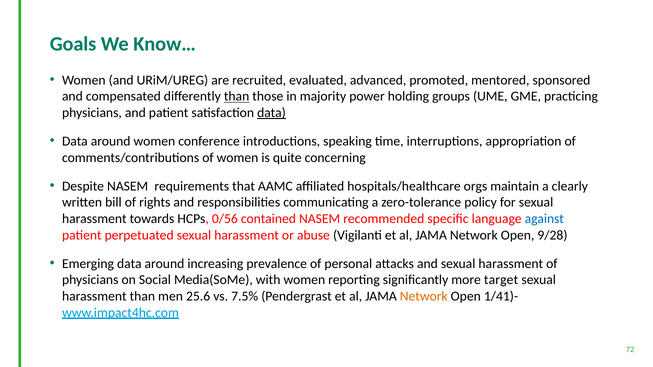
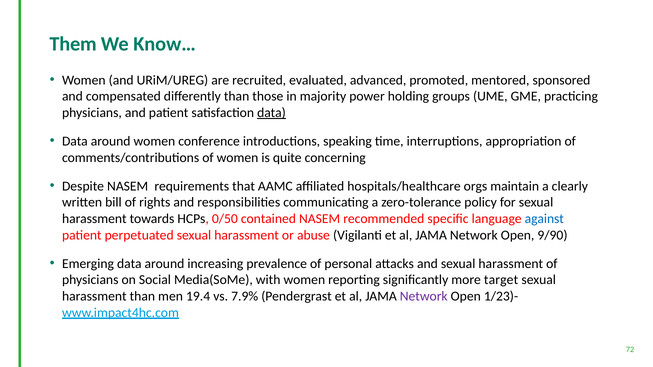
Goals: Goals -> Them (73, 44)
than underline: present -> none (237, 96)
0/56: 0/56 -> 0/50 (225, 219)
9/28: 9/28 -> 9/90 (552, 235)
25.6: 25.6 -> 19.4 (198, 296)
7.5%: 7.5% -> 7.9% (245, 296)
Network colour: orange -> purple (424, 296)
1/41)-: 1/41)- -> 1/23)- (501, 296)
